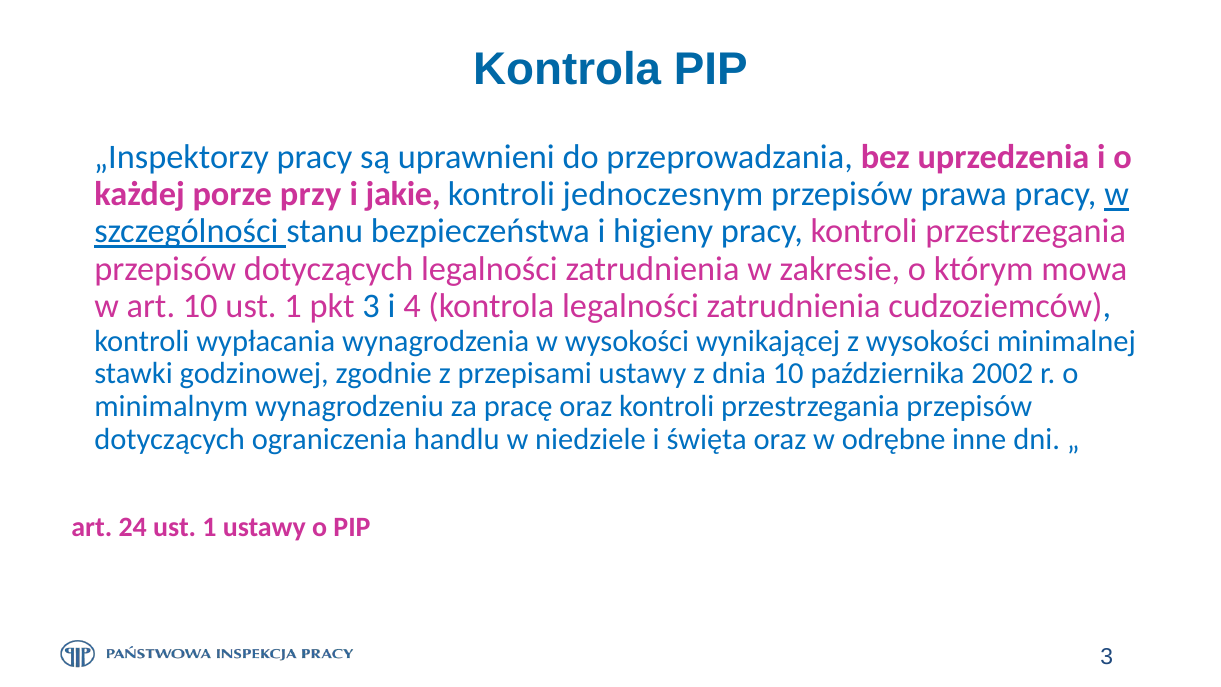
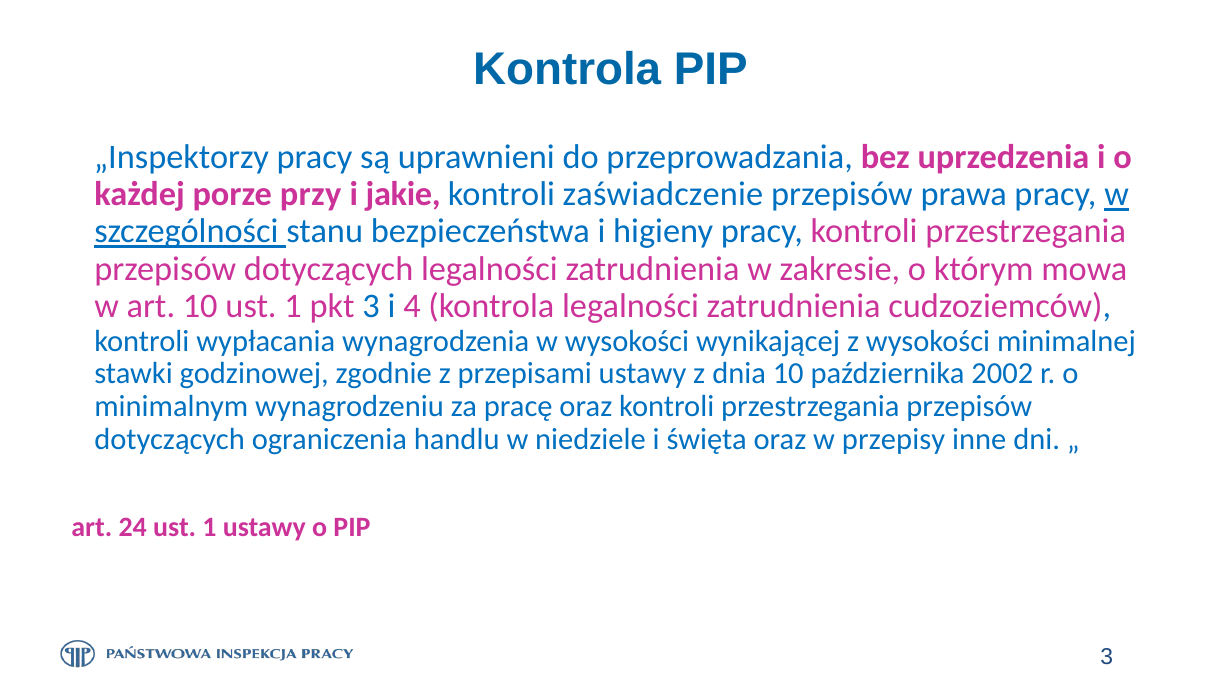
jednoczesnym: jednoczesnym -> zaświadczenie (663, 194)
odrębne: odrębne -> przepisy (894, 440)
